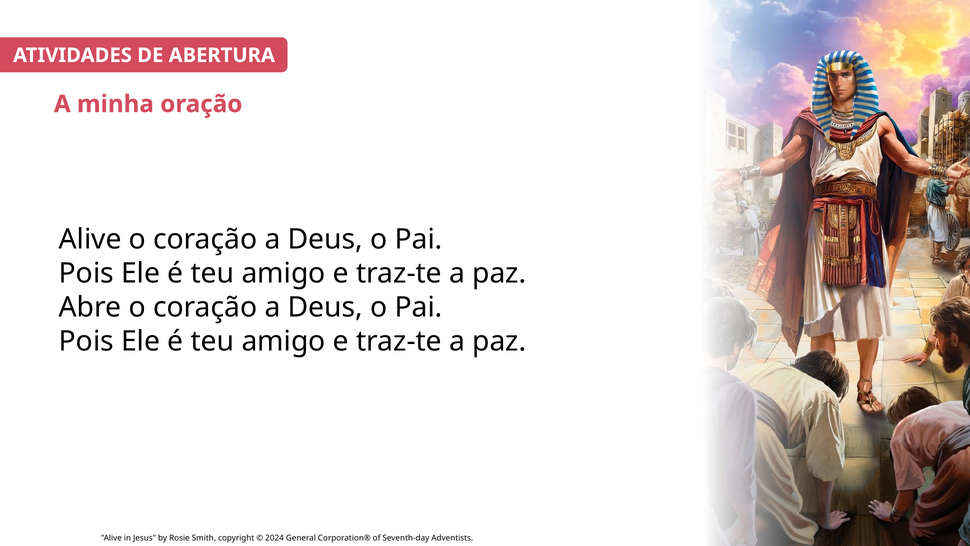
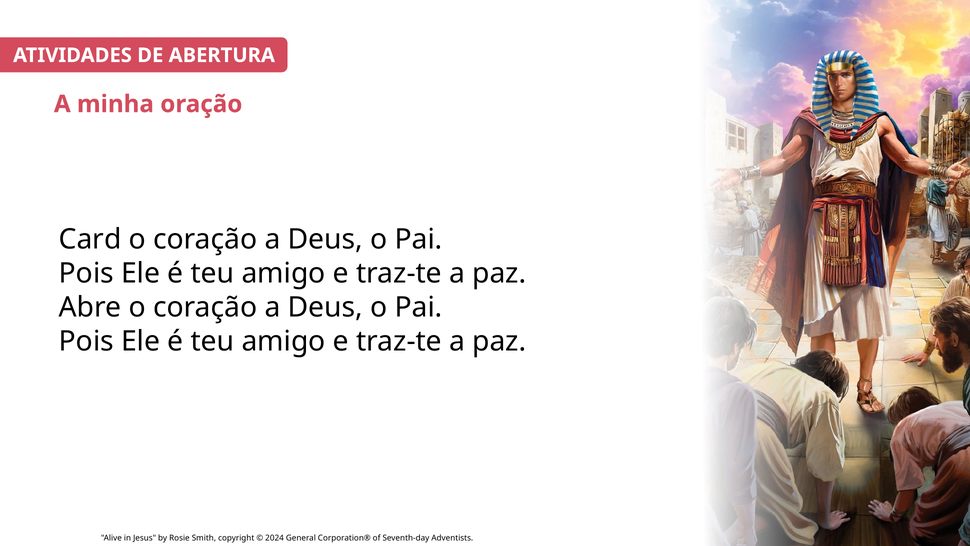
Alive: Alive -> Card (90, 239)
